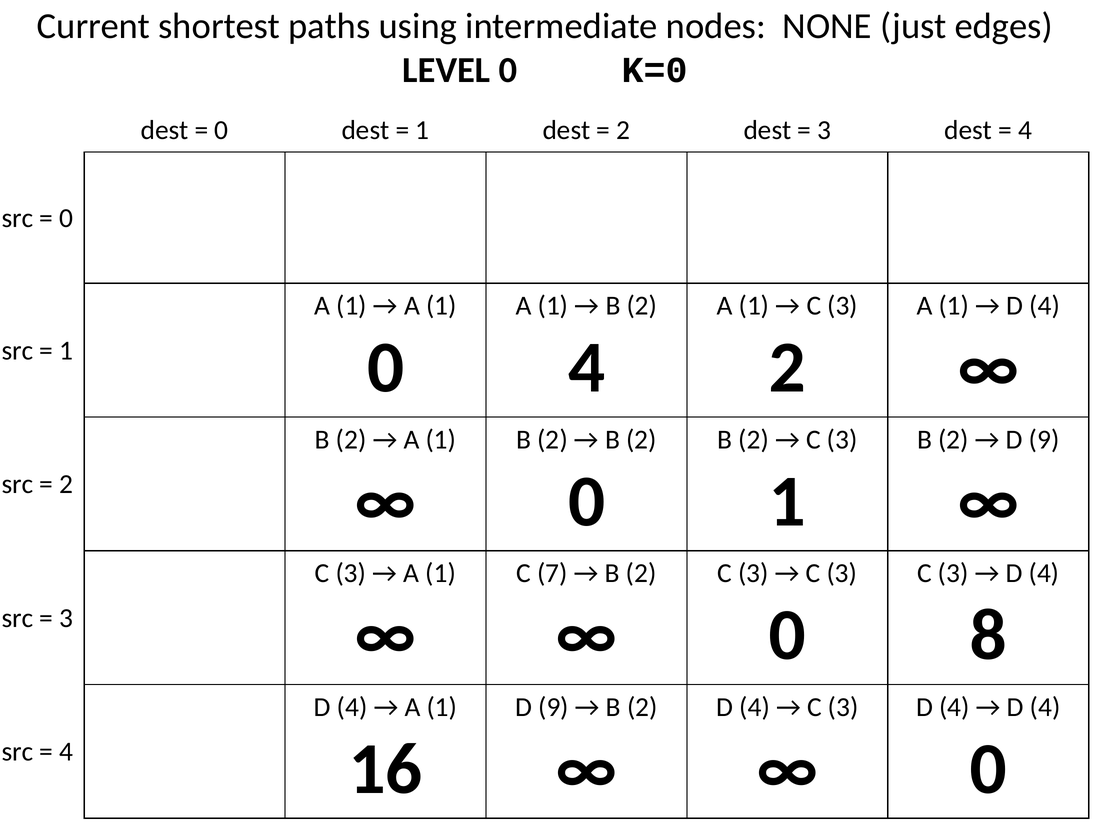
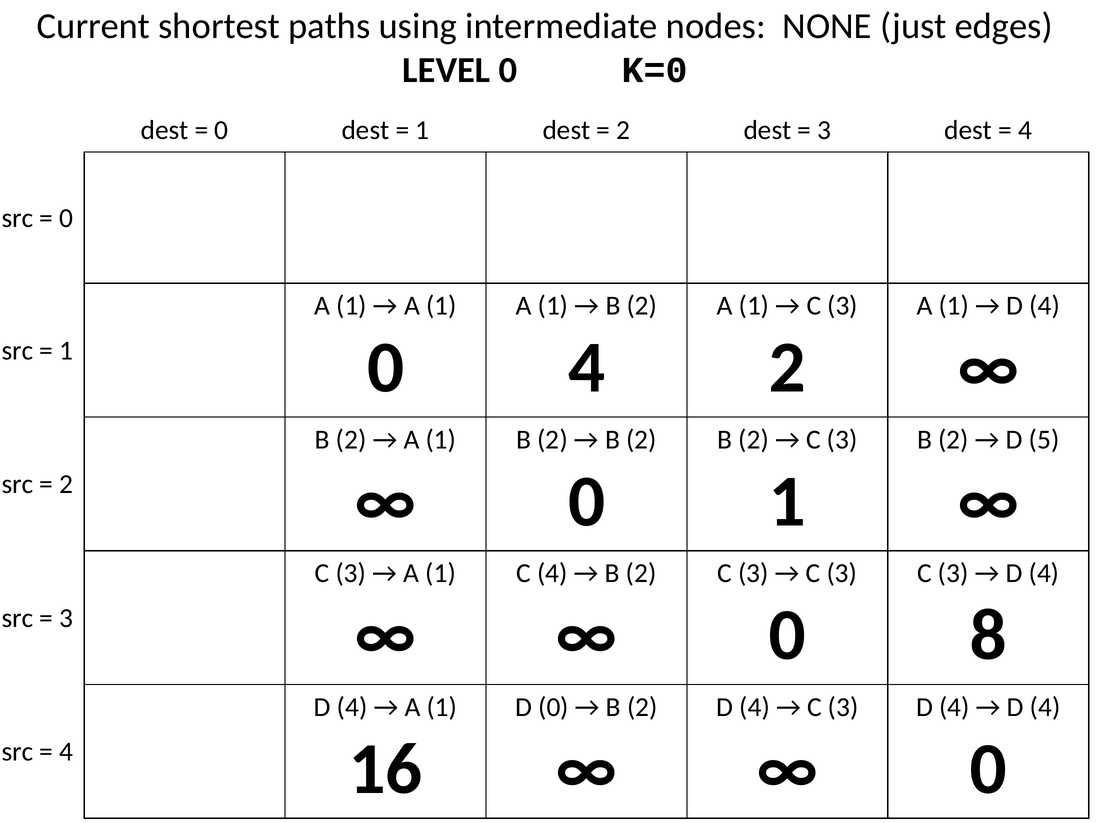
9: 9 -> 5 (1044, 440)
C 7: 7 -> 4 (552, 574)
9: 9 -> 0 (553, 708)
